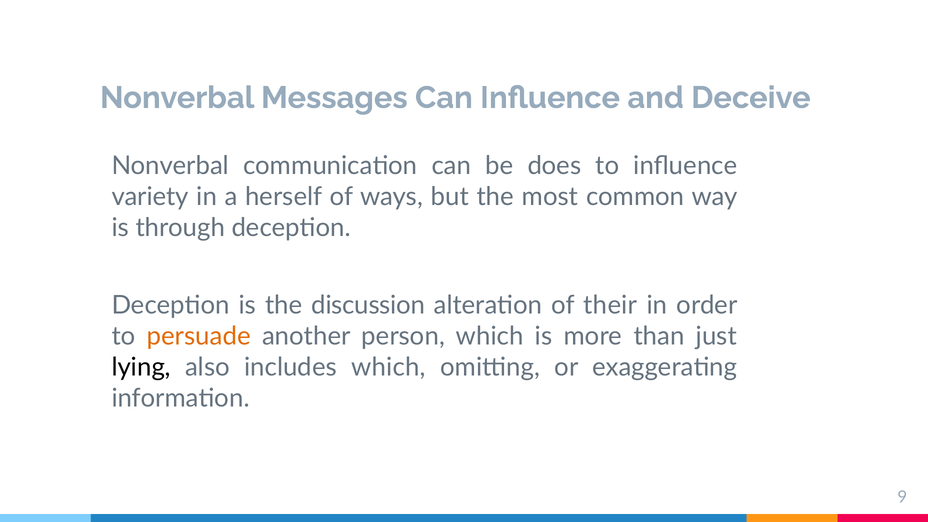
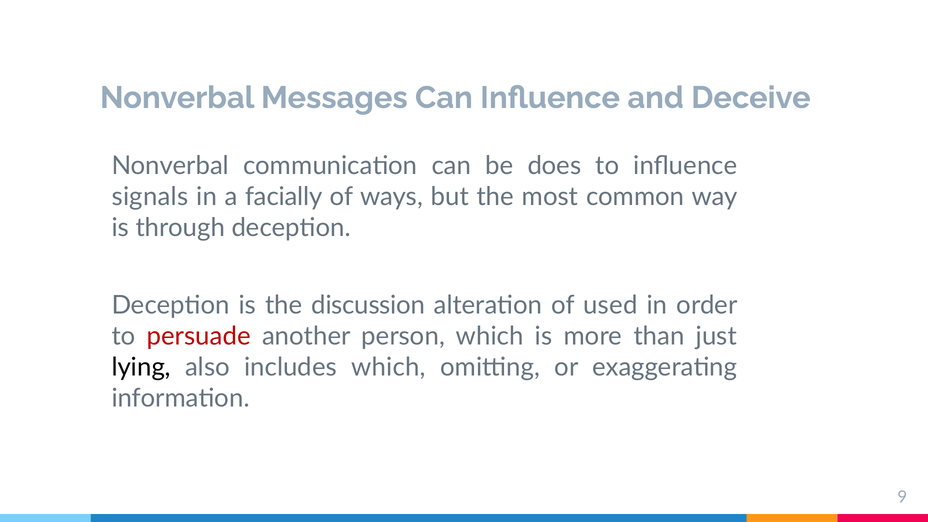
variety: variety -> signals (150, 197)
herself: herself -> facially (284, 197)
their: their -> used (610, 305)
persuade colour: orange -> red (199, 336)
